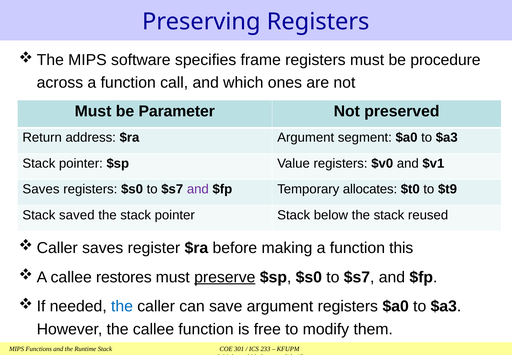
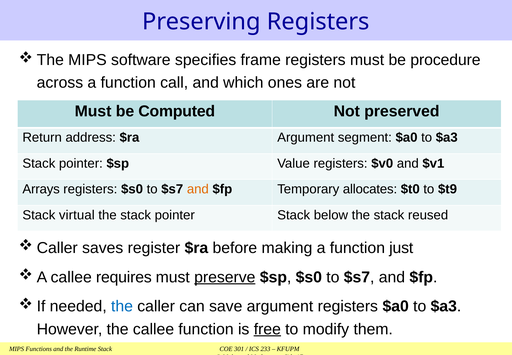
Parameter: Parameter -> Computed (177, 111)
Saves: Saves -> Arrays (41, 189)
and colour: purple -> orange (198, 189)
saved: saved -> virtual (77, 215)
this: this -> just (401, 247)
restores: restores -> requires (124, 277)
free underline: none -> present (267, 329)
